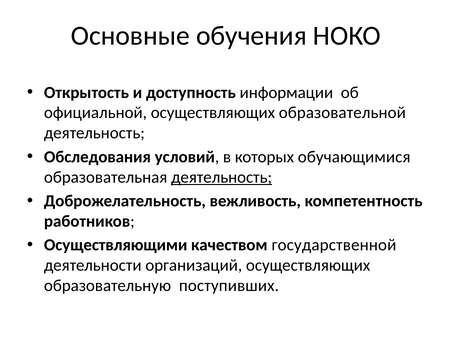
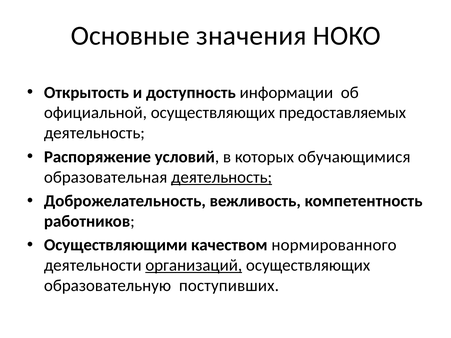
обучения: обучения -> значения (251, 36)
образовательной: образовательной -> предоставляемых (342, 113)
Обследования: Обследования -> Распоряжение (97, 157)
государственной: государственной -> нормированного (334, 245)
организаций underline: none -> present (194, 266)
